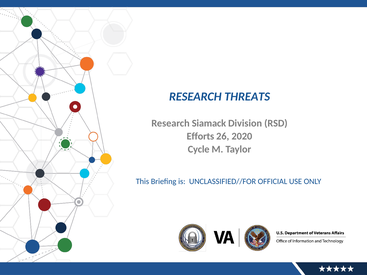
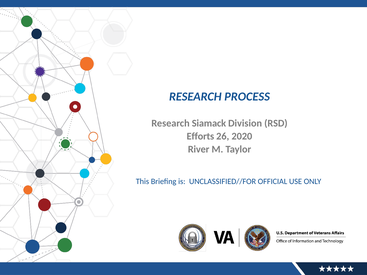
THREATS: THREATS -> PROCESS (247, 97)
Cycle: Cycle -> River (199, 149)
